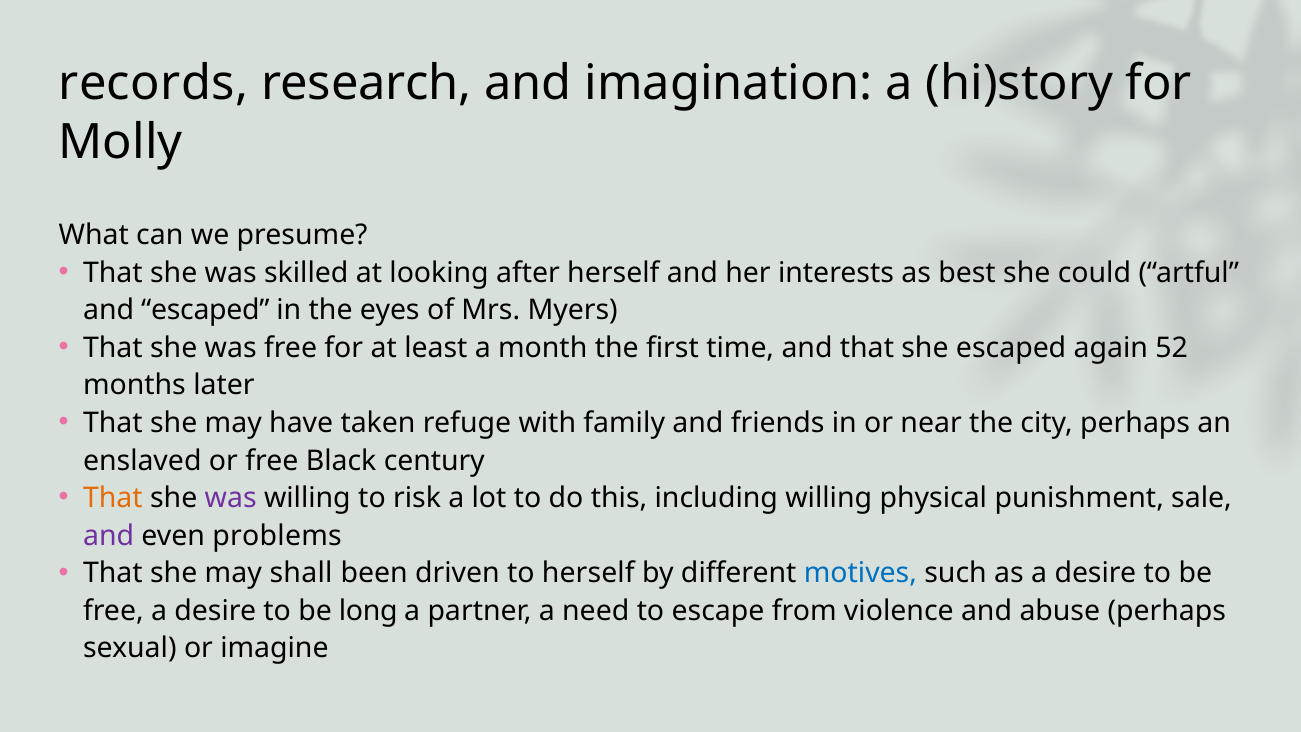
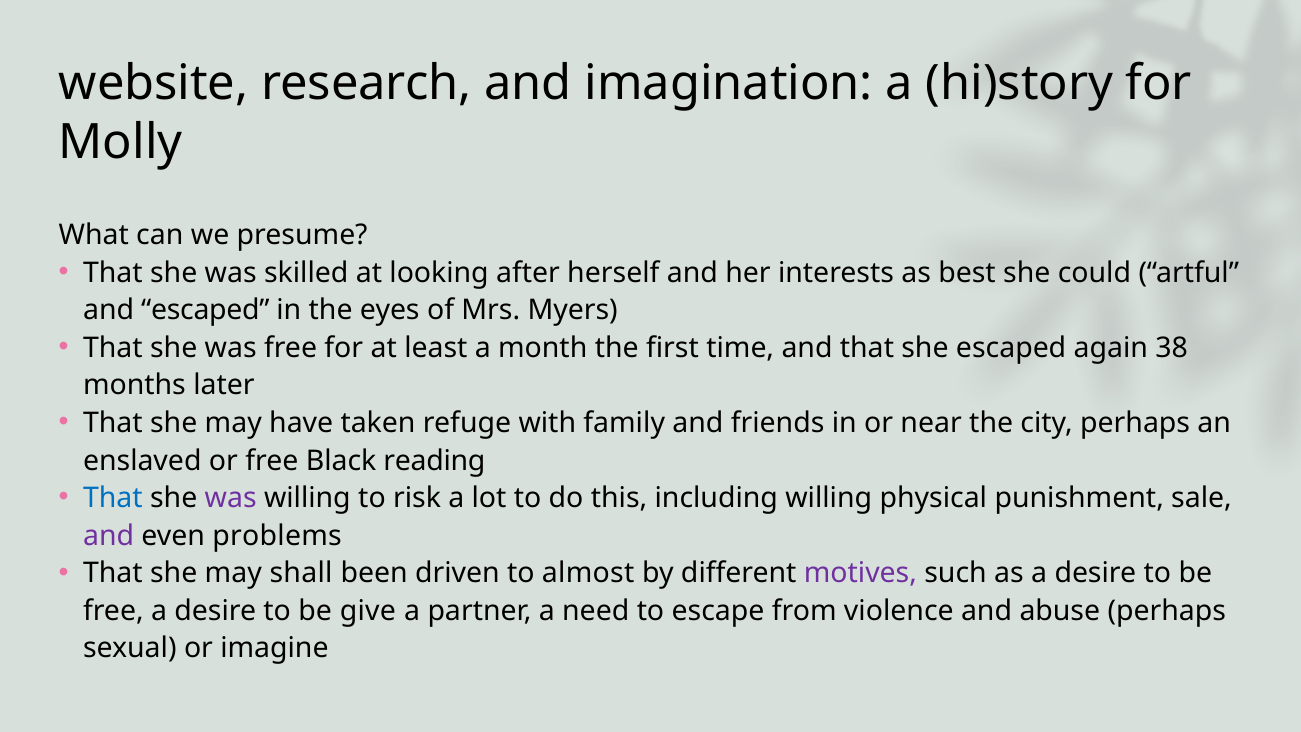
records: records -> website (154, 84)
52: 52 -> 38 (1172, 348)
century: century -> reading (434, 461)
That colour: orange -> blue (113, 498)
to herself: herself -> almost (588, 573)
motives colour: blue -> purple (860, 573)
long: long -> give (368, 611)
